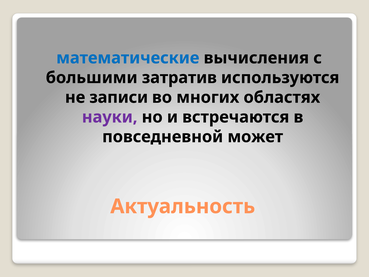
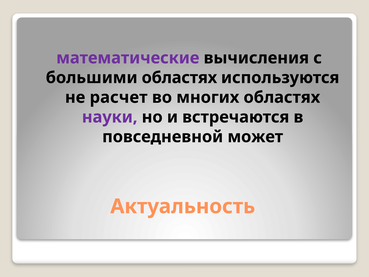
математические colour: blue -> purple (128, 58)
большими затратив: затратив -> областях (179, 78)
записи: записи -> расчет (119, 97)
